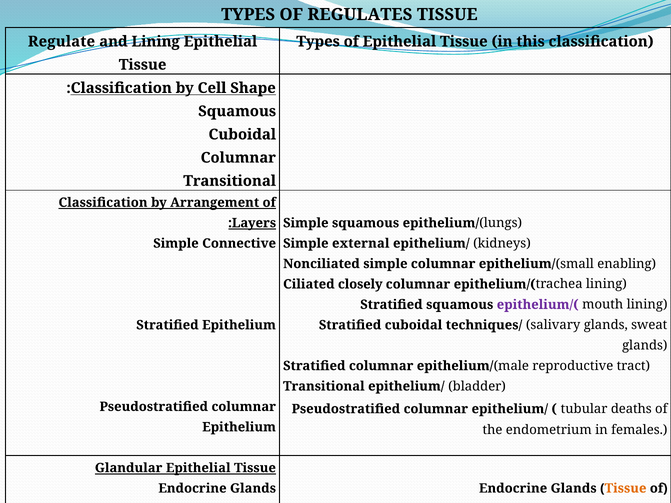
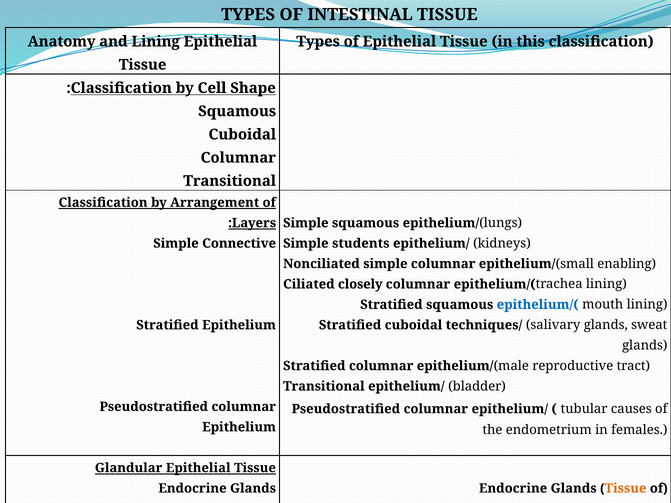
REGULATES: REGULATES -> INTESTINAL (360, 15)
Regulate: Regulate -> Anatomy (62, 42)
external: external -> students (361, 243)
epithelium/( colour: purple -> blue (538, 305)
deaths: deaths -> causes (631, 409)
